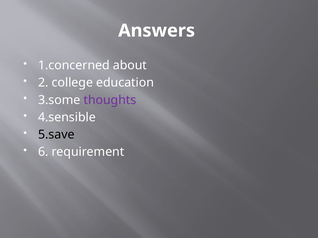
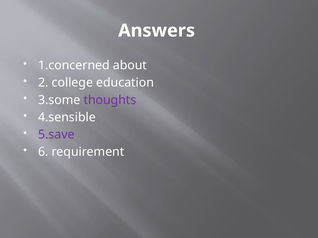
5.save colour: black -> purple (56, 135)
